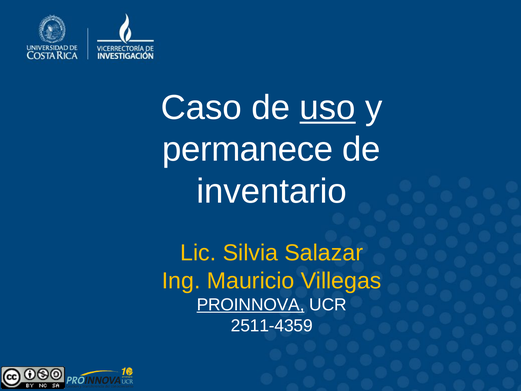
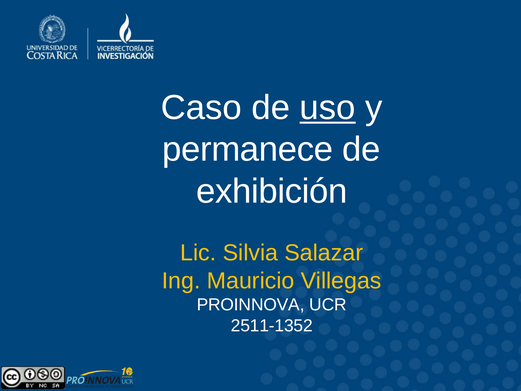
inventario: inventario -> exhibición (272, 191)
PROINNOVA underline: present -> none (251, 305)
2511-4359: 2511-4359 -> 2511-1352 (272, 325)
